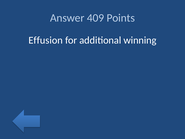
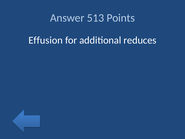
409: 409 -> 513 (96, 18)
winning: winning -> reduces (140, 40)
